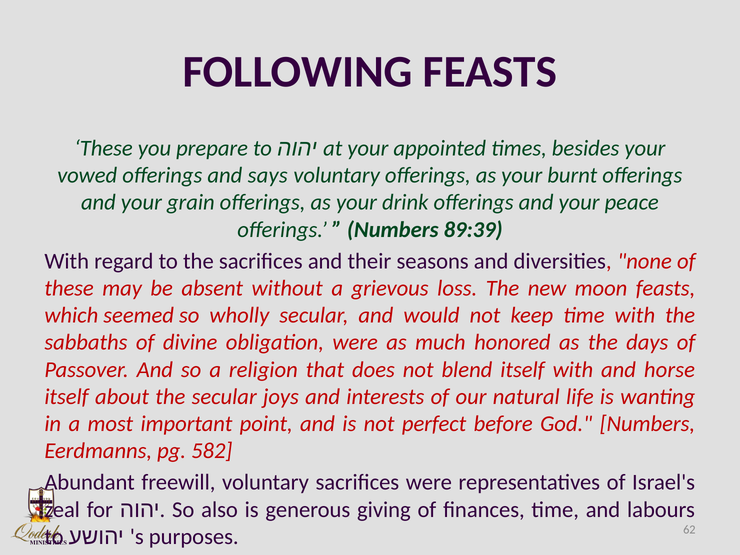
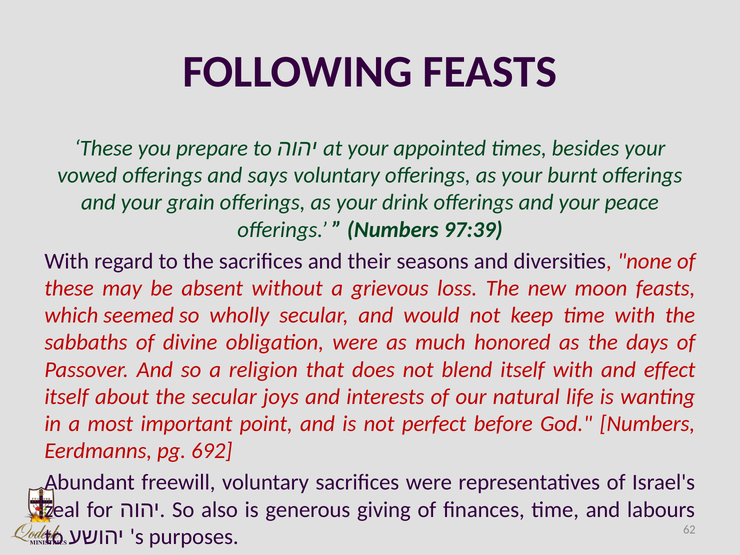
89:39: 89:39 -> 97:39 (473, 230)
horse: horse -> effect (670, 370)
582: 582 -> 692 (212, 451)
